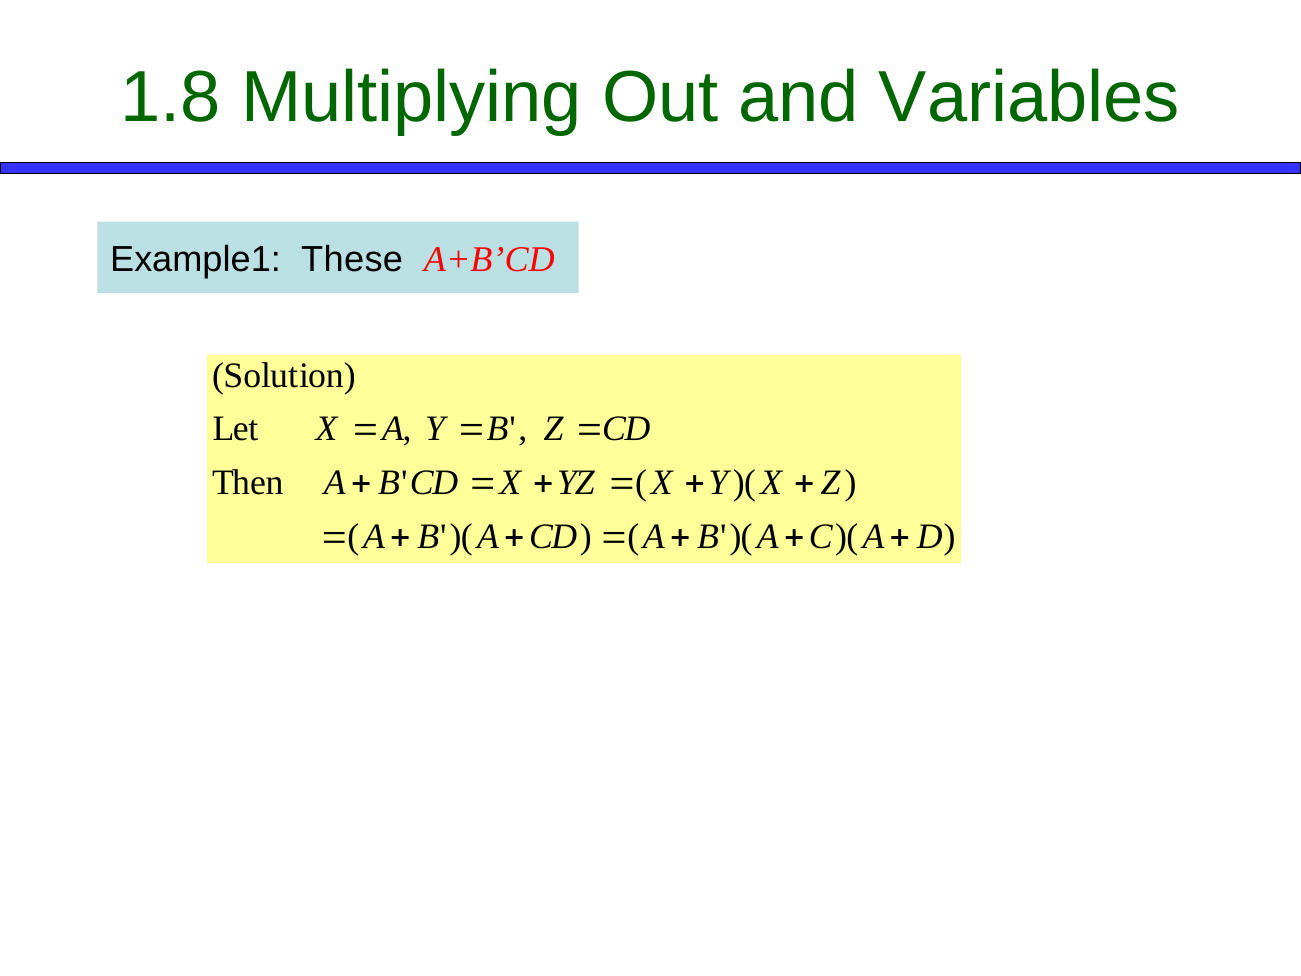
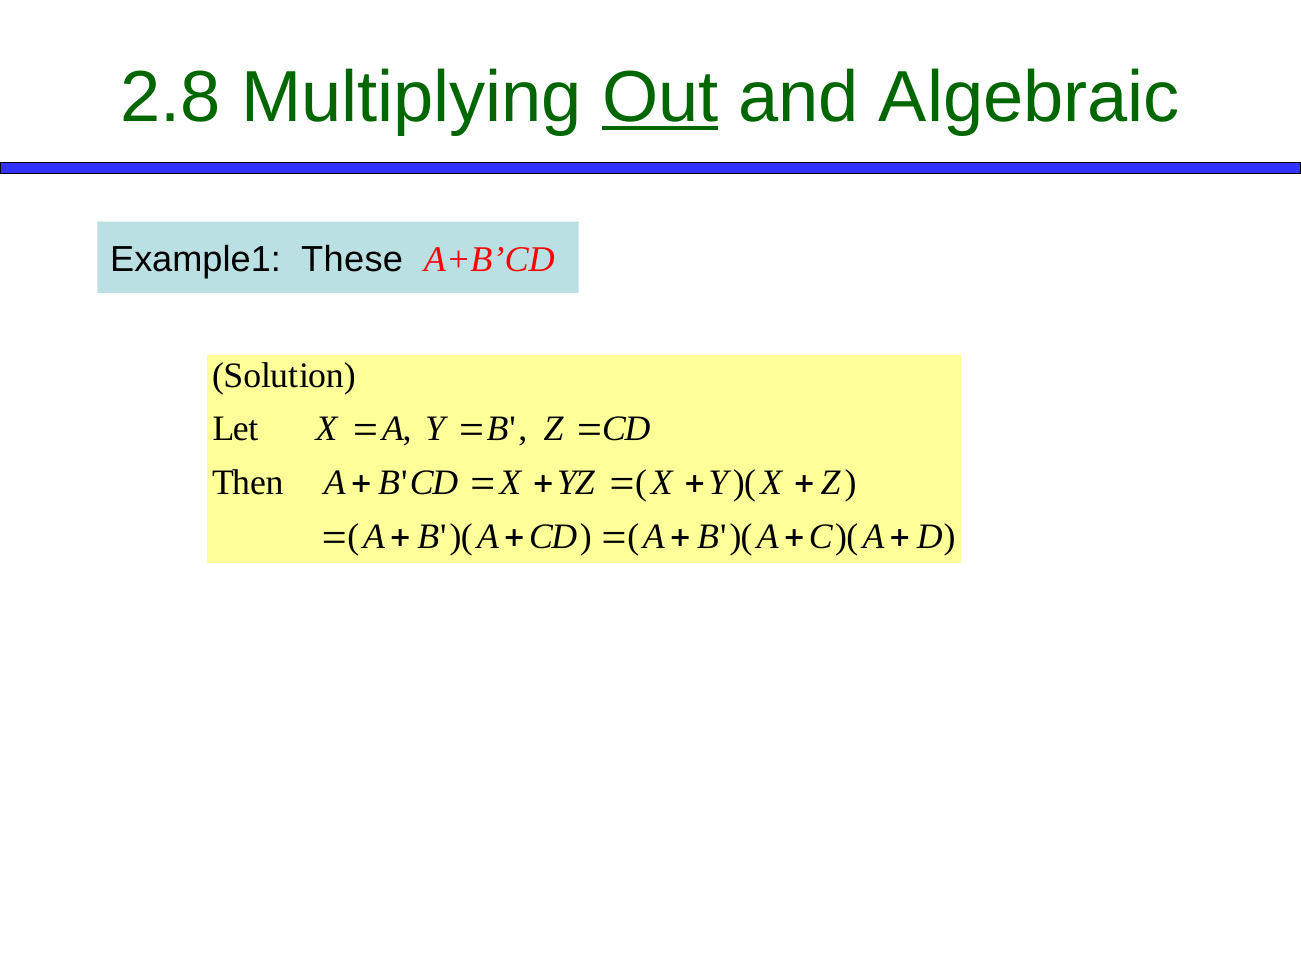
1.8: 1.8 -> 2.8 (171, 97)
Out underline: none -> present (660, 97)
Variables: Variables -> Algebraic (1029, 97)
